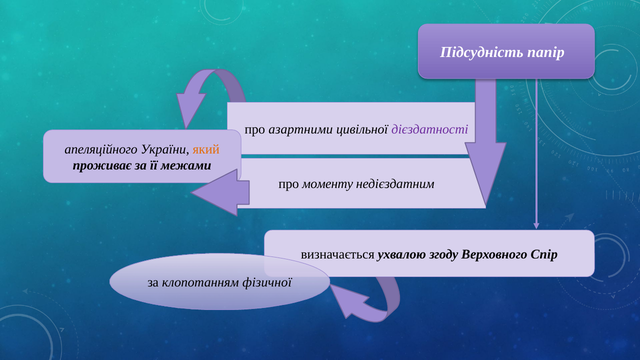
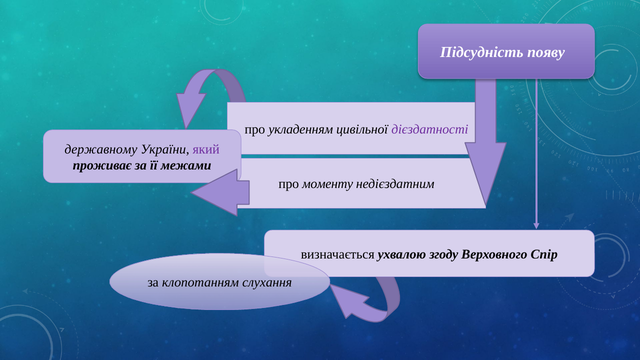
папір: папір -> появу (546, 52)
азартними: азартними -> укладенням (301, 129)
апеляційного: апеляційного -> державному (101, 149)
який colour: orange -> purple (206, 149)
фізичної: фізичної -> слухання (267, 282)
